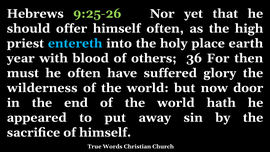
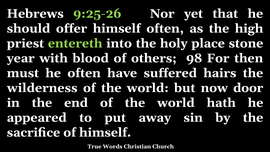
entereth colour: light blue -> light green (75, 43)
earth: earth -> stone (246, 43)
36: 36 -> 98 (194, 58)
glory: glory -> hairs (220, 73)
